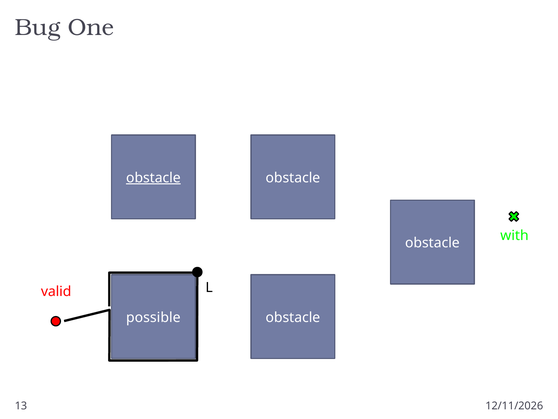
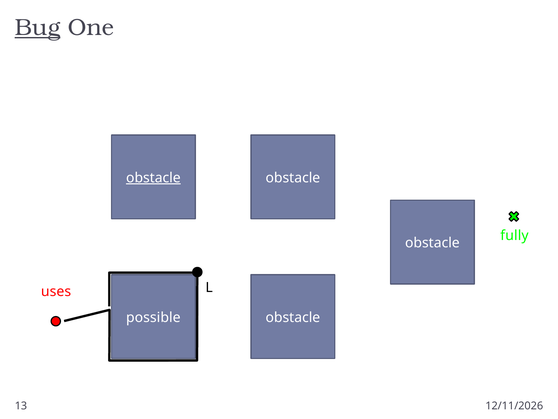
Bug underline: none -> present (38, 28)
with: with -> fully (514, 235)
valid: valid -> uses (56, 291)
